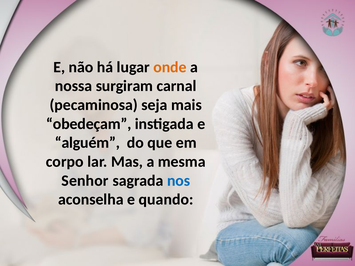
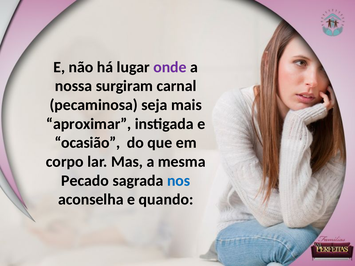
onde colour: orange -> purple (170, 67)
obedeçam: obedeçam -> aproximar (89, 124)
alguém: alguém -> ocasião (87, 143)
Senhor: Senhor -> Pecado (85, 181)
